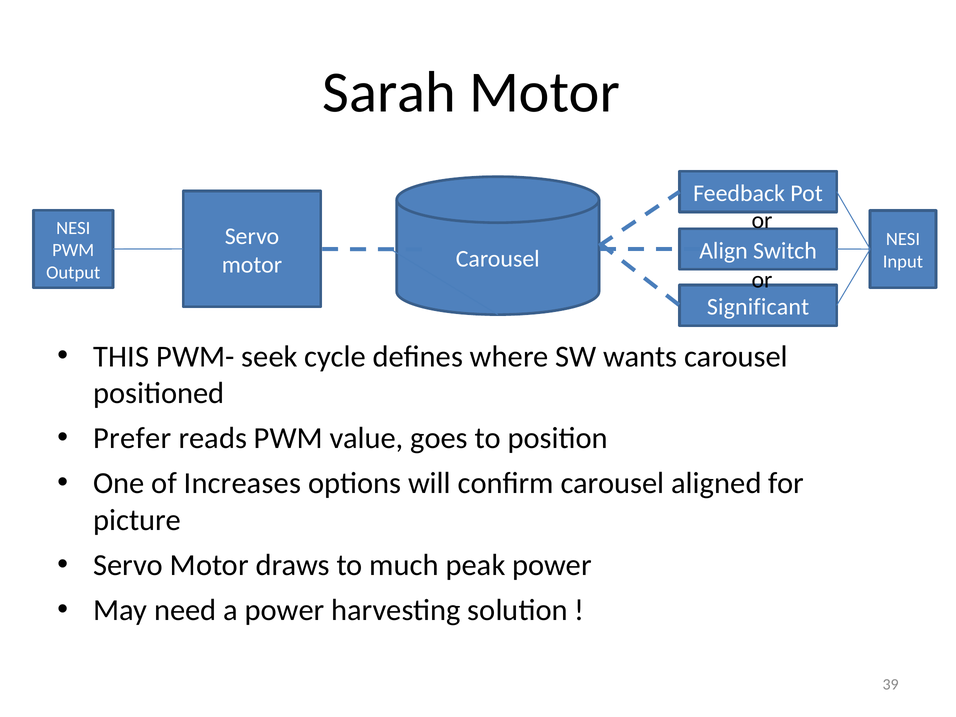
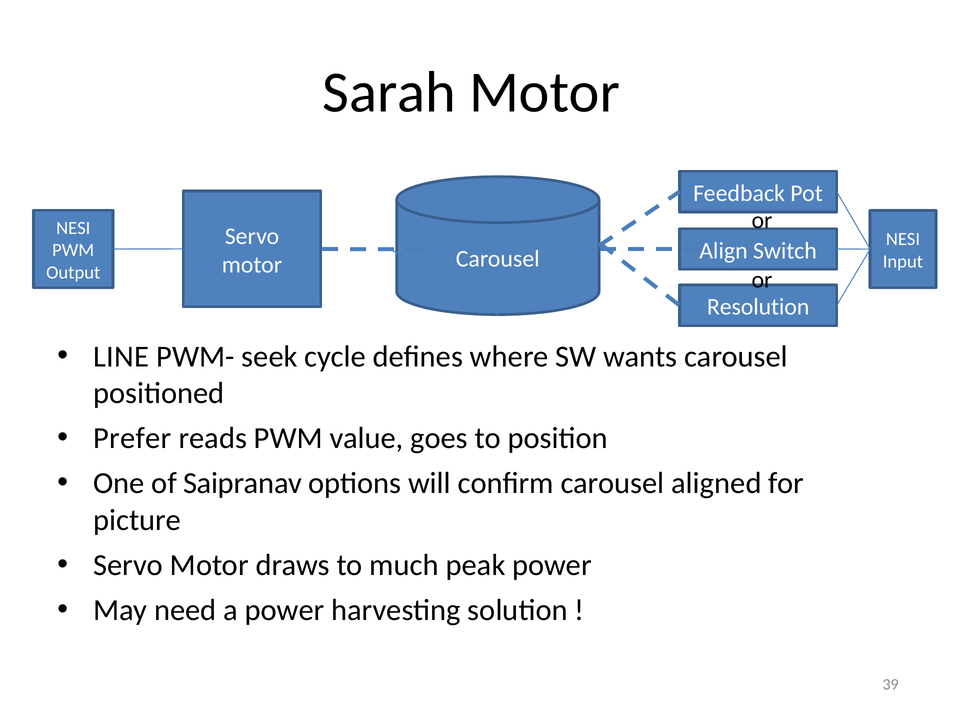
Significant: Significant -> Resolution (758, 307)
THIS: THIS -> LINE (121, 357)
Increases: Increases -> Saipranav (243, 483)
